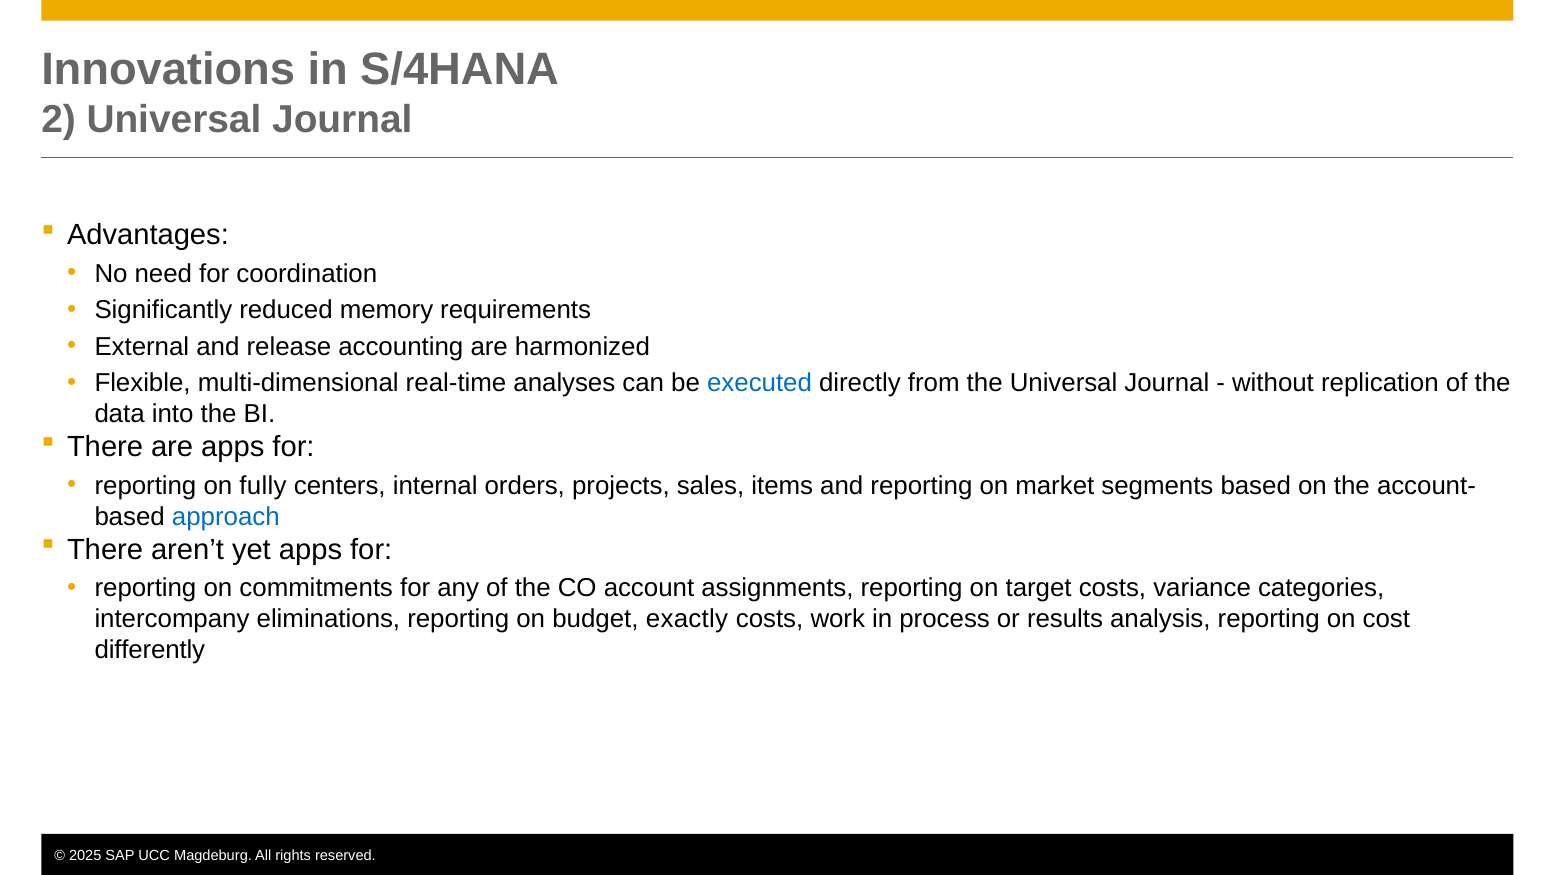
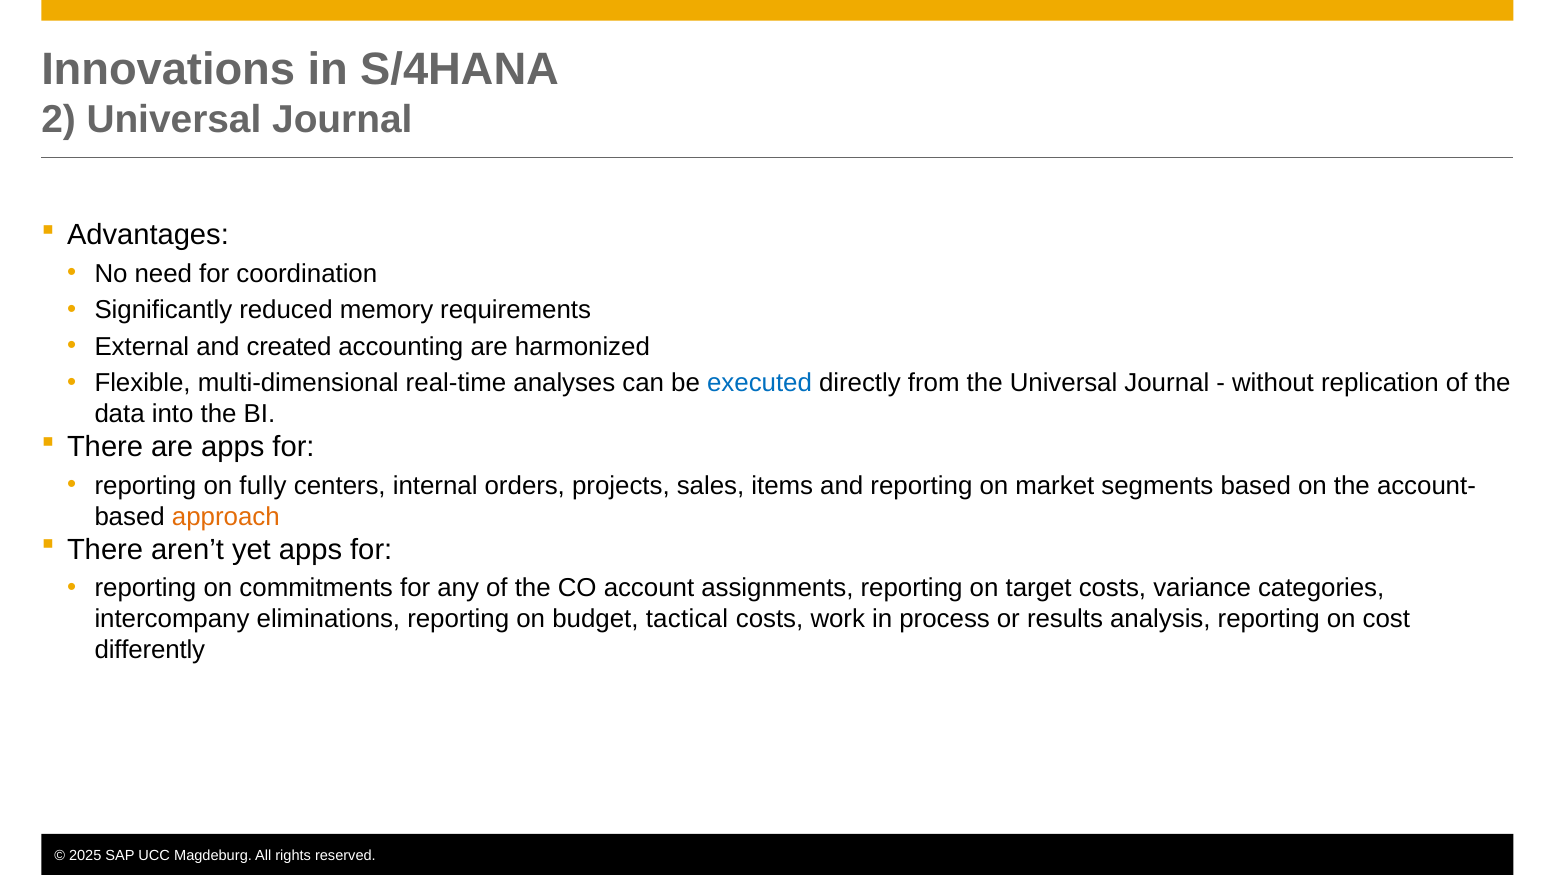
release: release -> created (289, 346)
approach colour: blue -> orange (226, 516)
exactly: exactly -> tactical (687, 619)
